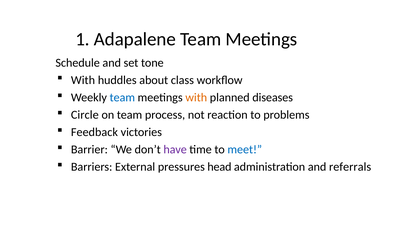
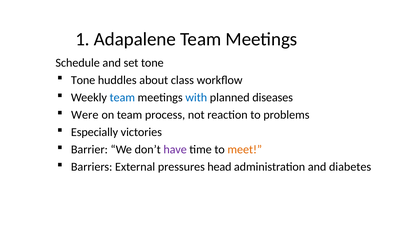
With: With -> Tone (83, 80)
with colour: orange -> blue (196, 97)
Circle: Circle -> Were (85, 115)
Feedback: Feedback -> Especially (94, 132)
meet colour: blue -> orange (245, 149)
referrals: referrals -> diabetes (350, 167)
